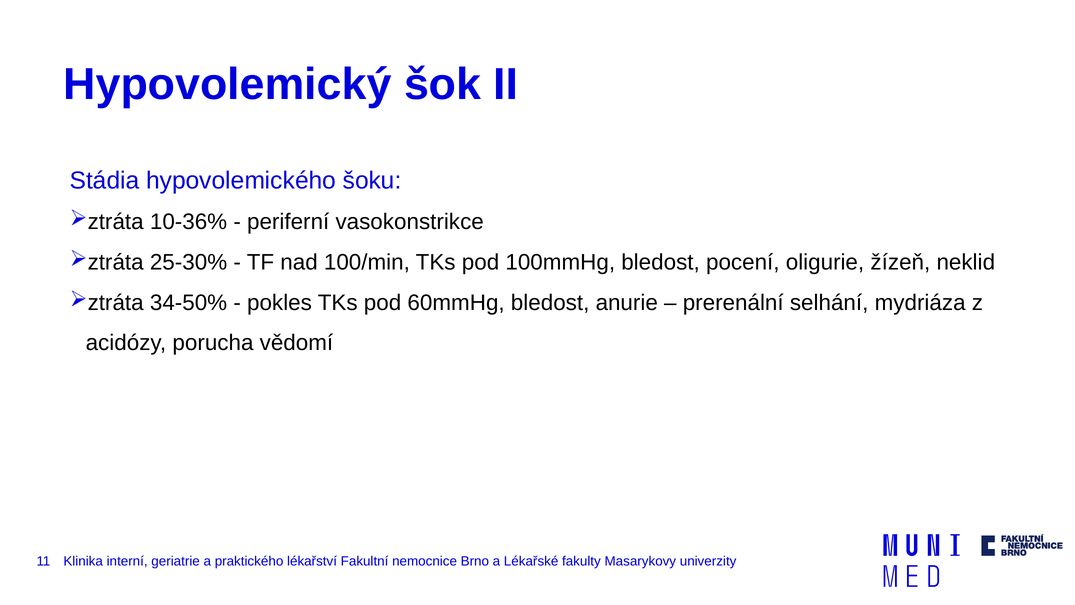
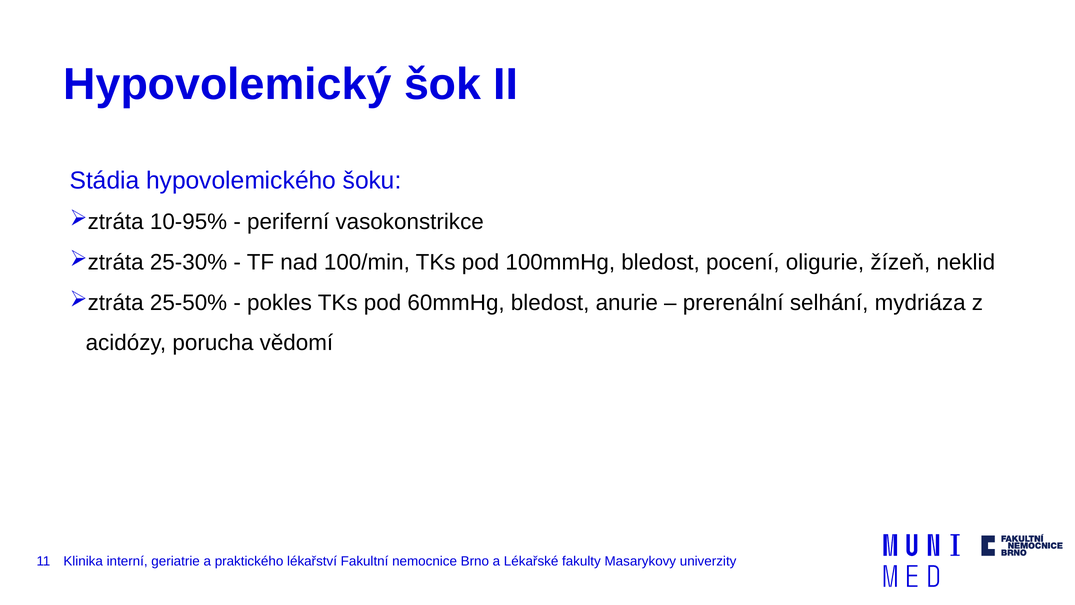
10-36%: 10-36% -> 10-95% (189, 222)
34-50%: 34-50% -> 25-50% (189, 303)
